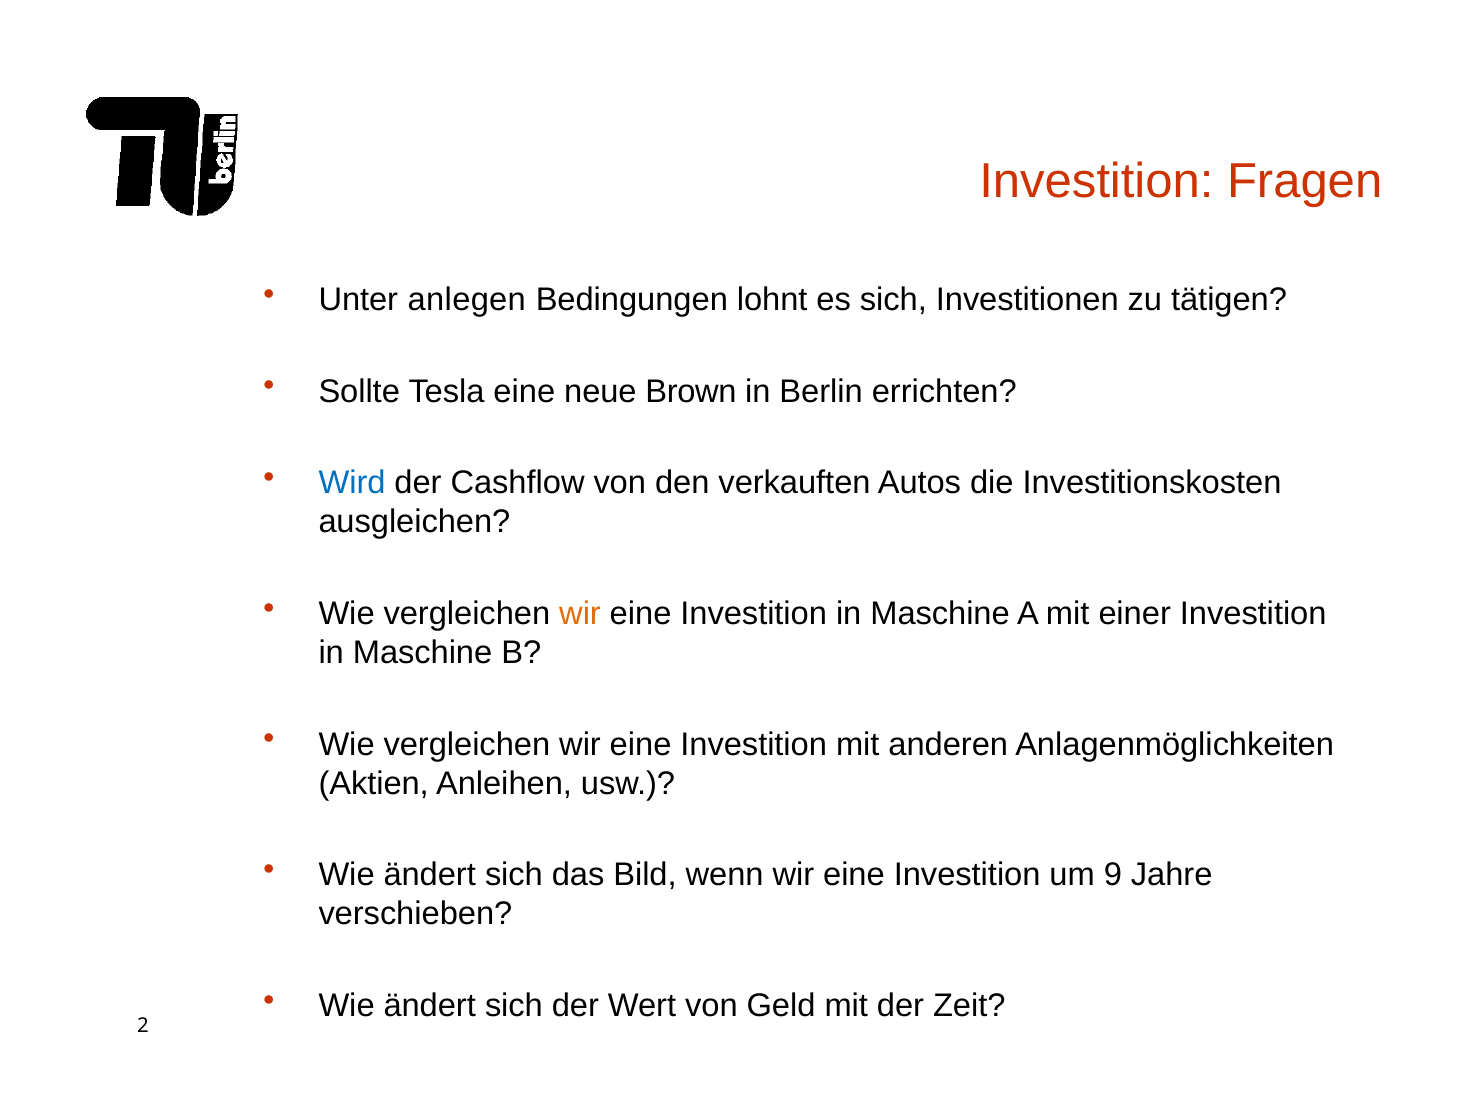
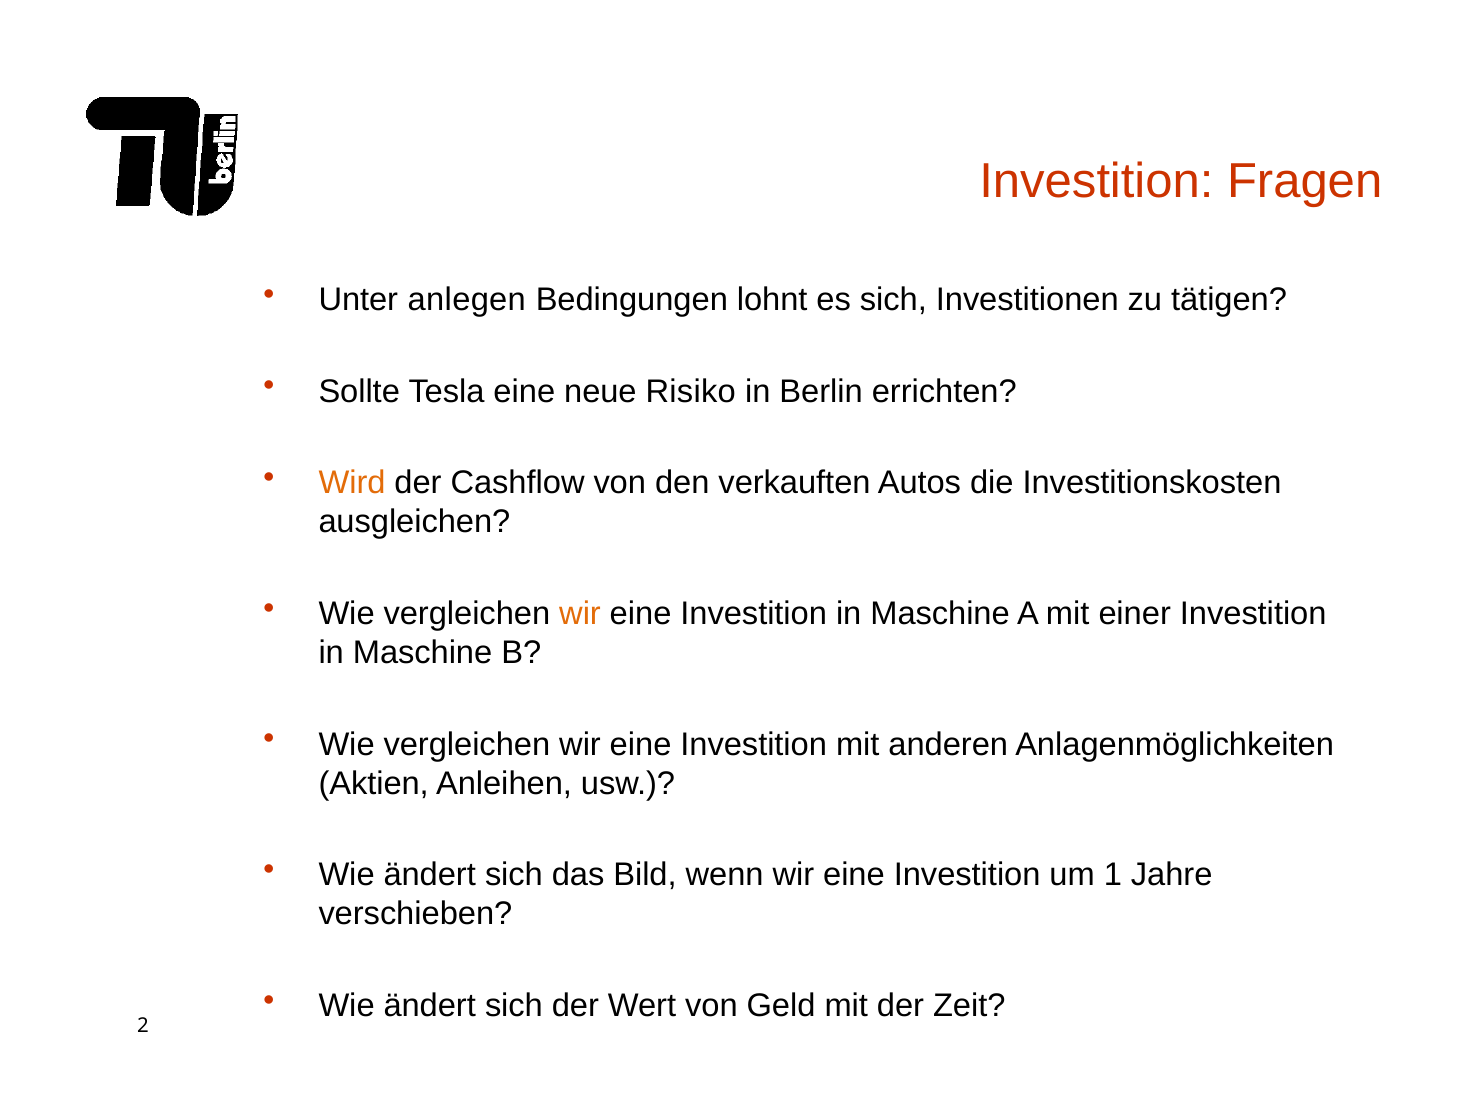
Brown: Brown -> Risiko (691, 392)
Wird colour: blue -> orange (352, 483)
9: 9 -> 1 (1113, 875)
